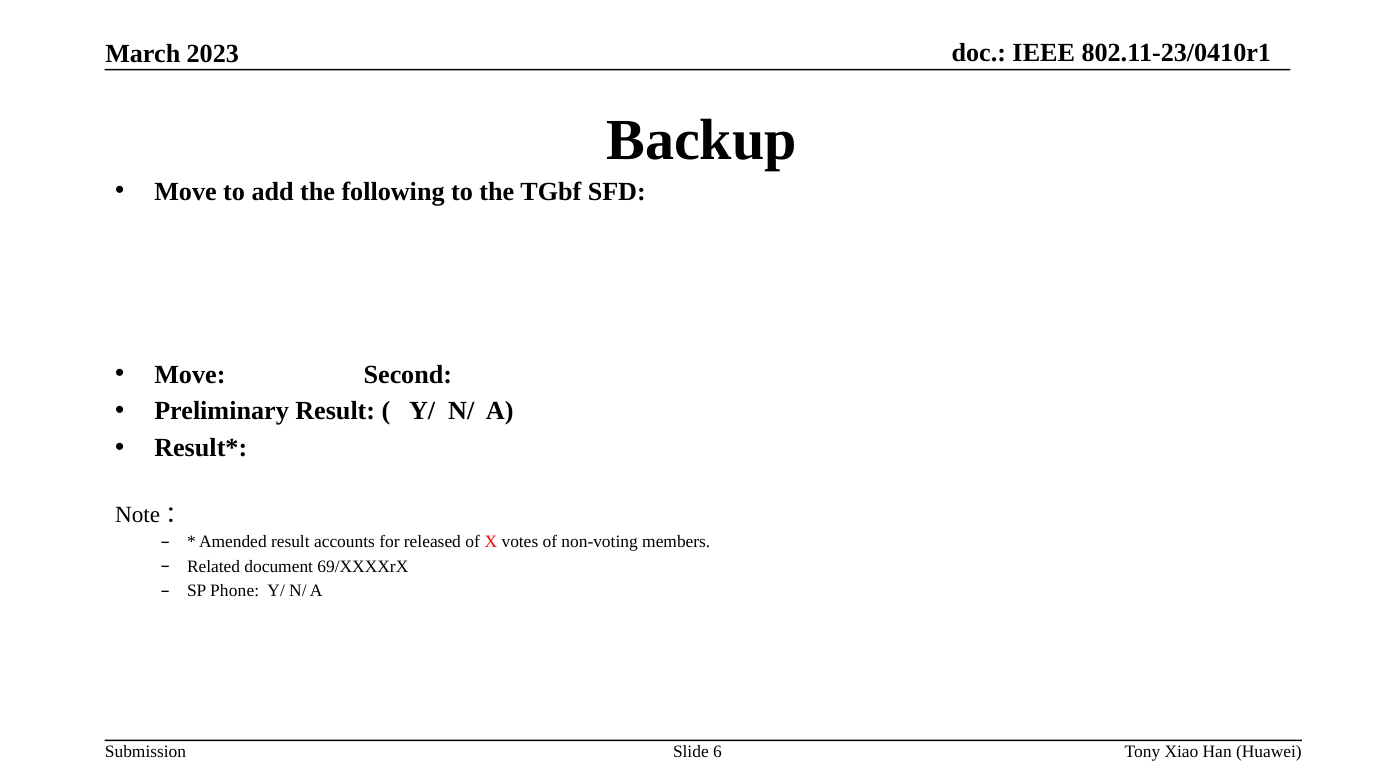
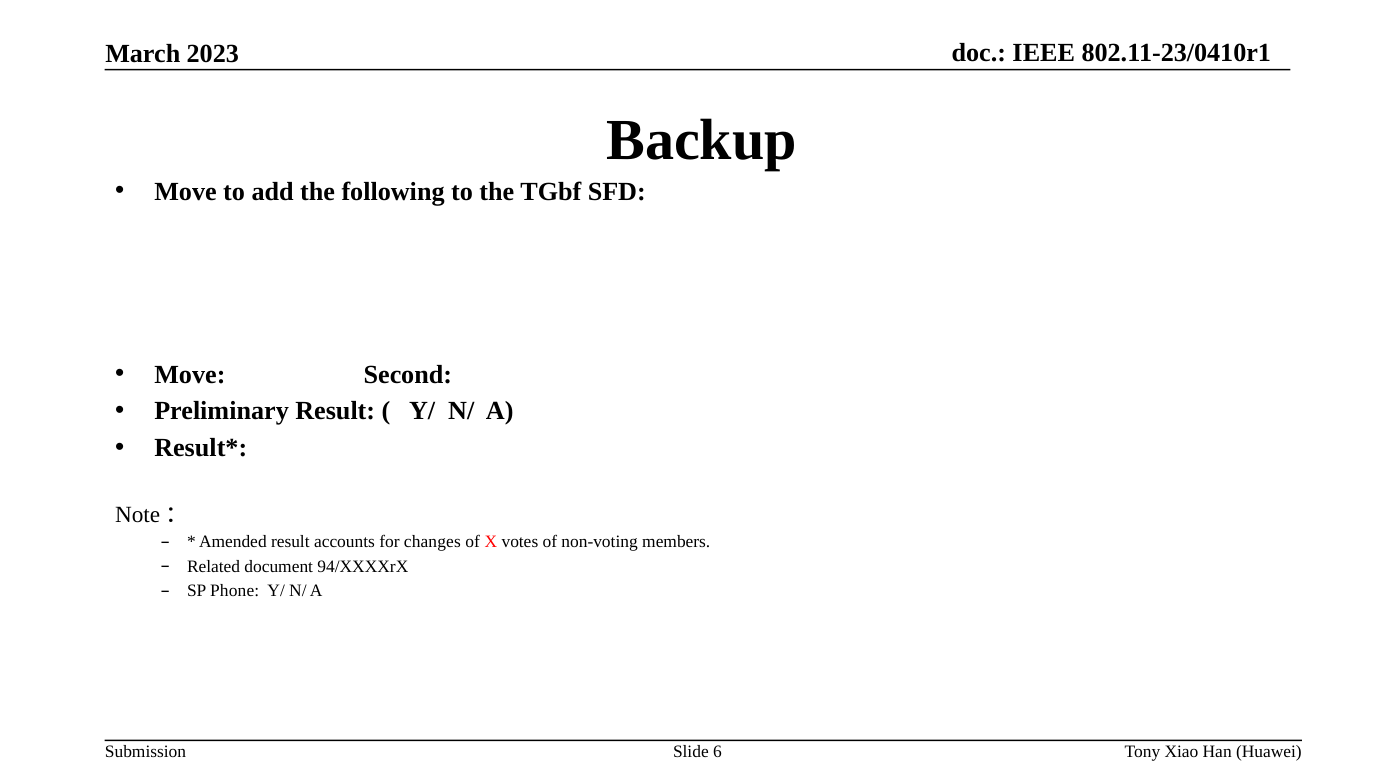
released: released -> changes (432, 542)
69/XXXXrX: 69/XXXXrX -> 94/XXXXrX (363, 567)
